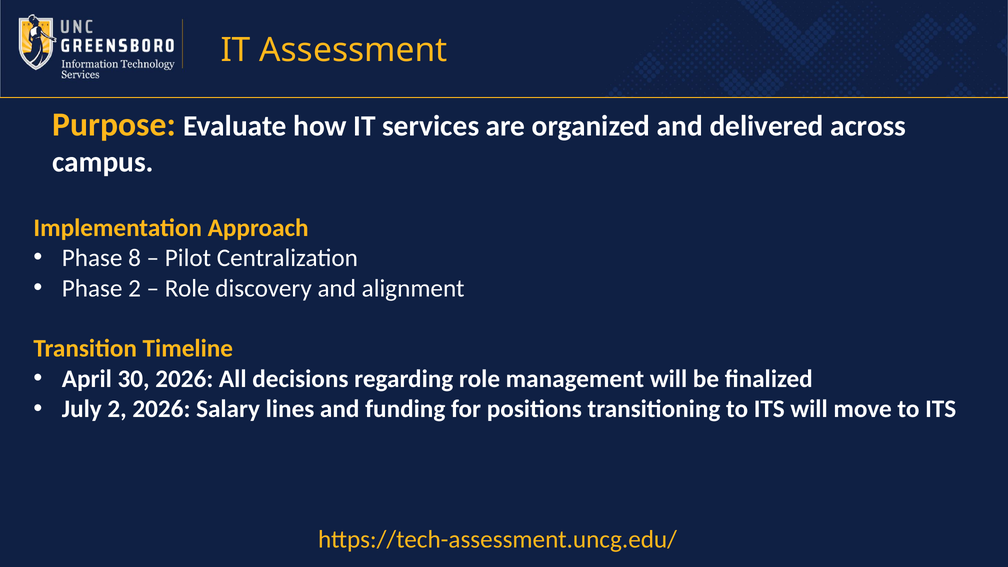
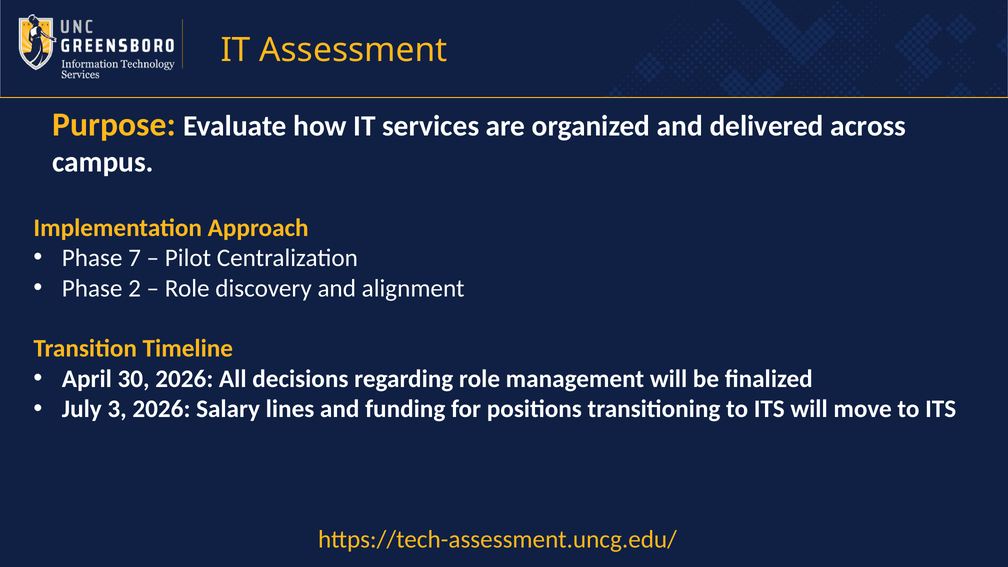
8: 8 -> 7 (135, 258)
July 2: 2 -> 3 (117, 409)
